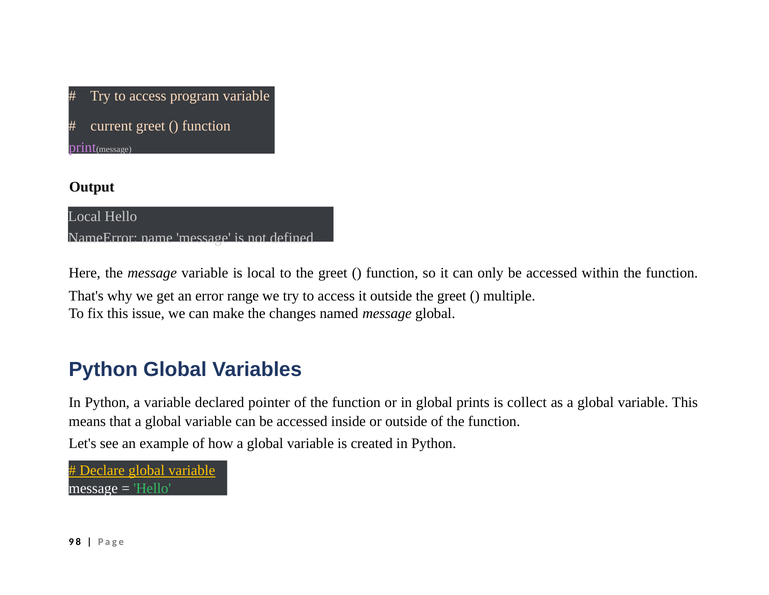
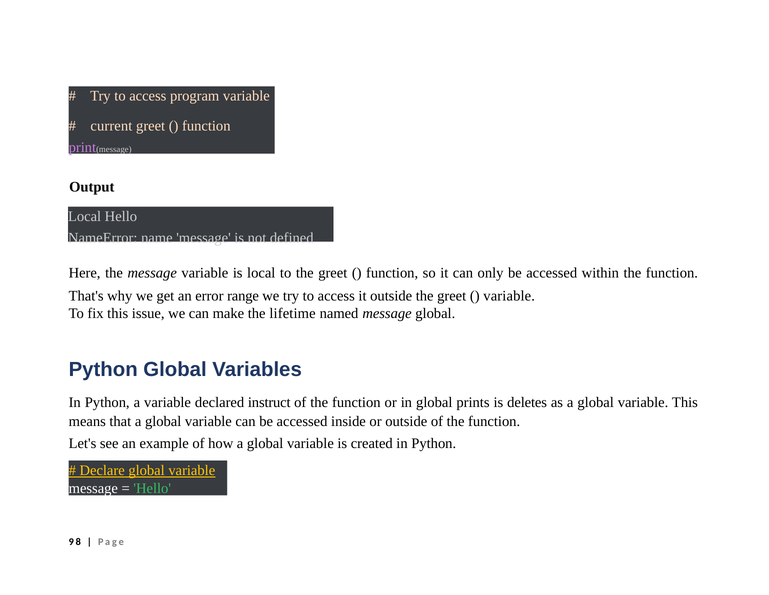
multiple: multiple -> variable (509, 295)
changes: changes -> lifetime (293, 313)
pointer: pointer -> instruct (269, 402)
collect: collect -> deletes (527, 402)
